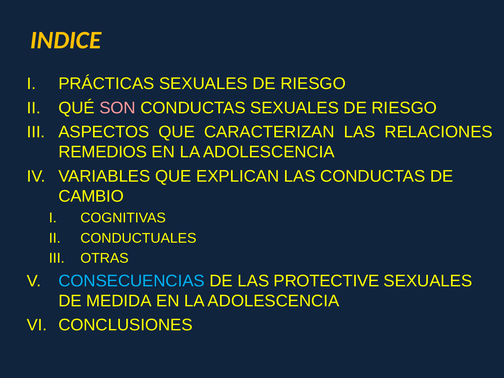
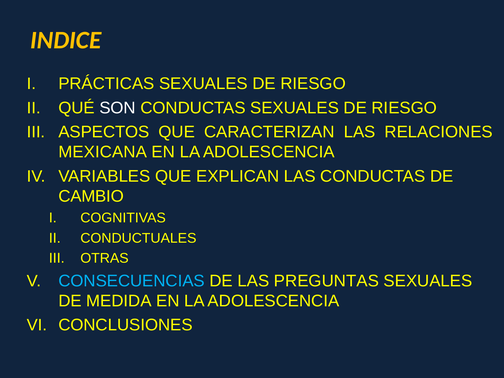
SON colour: pink -> white (118, 108)
REMEDIOS: REMEDIOS -> MEXICANA (103, 152)
PROTECTIVE: PROTECTIVE -> PREGUNTAS (326, 281)
